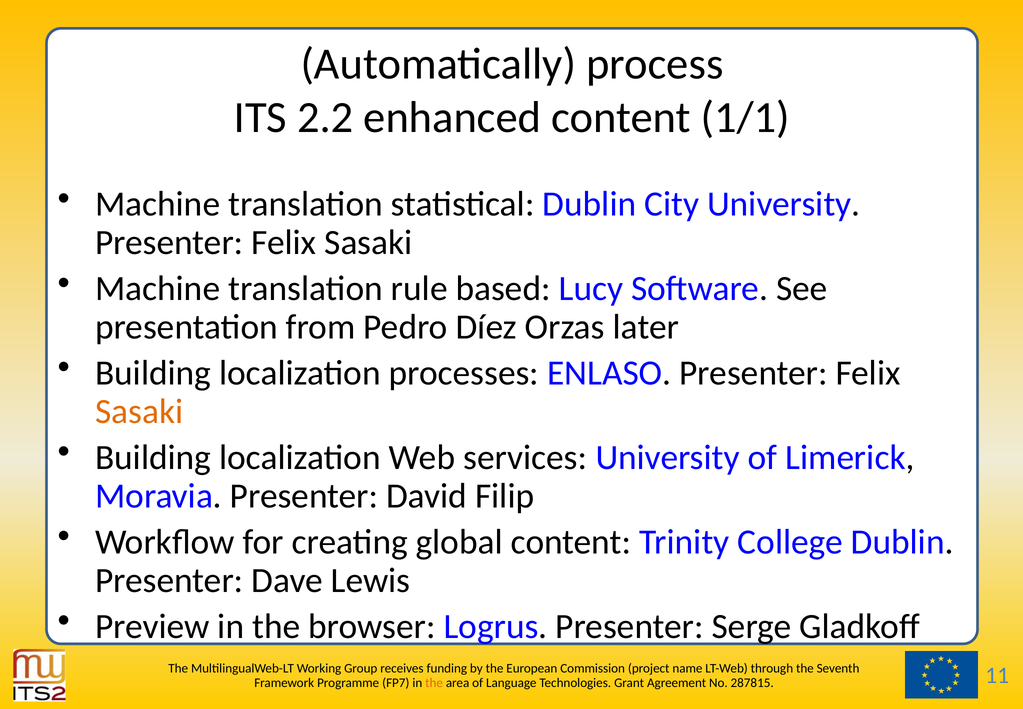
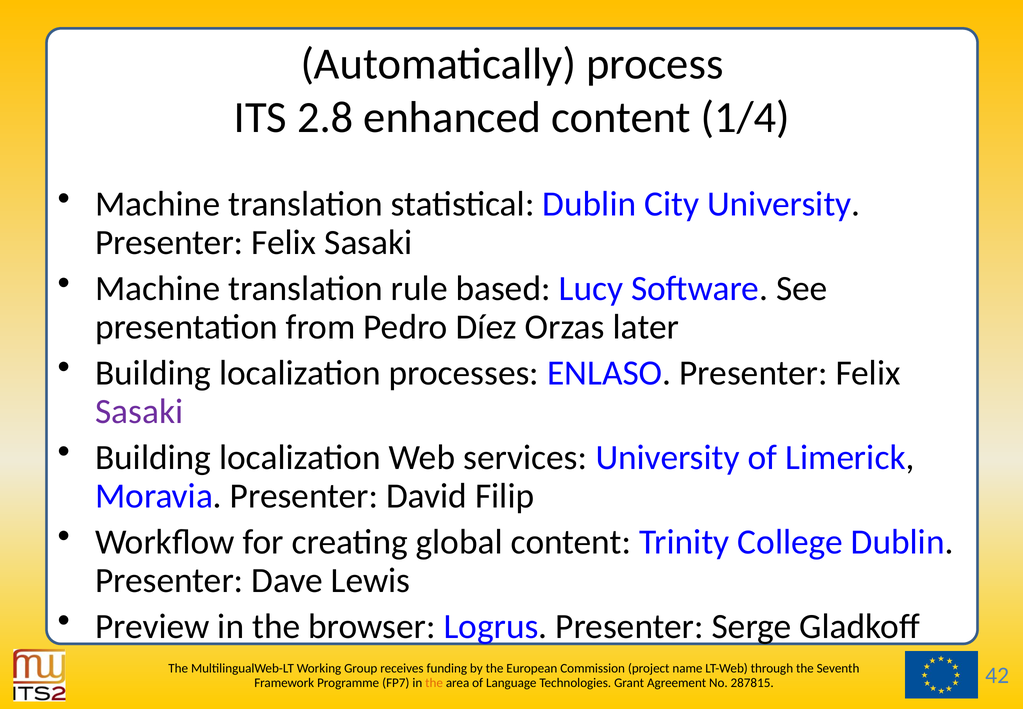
2.2: 2.2 -> 2.8 (325, 117)
1/1: 1/1 -> 1/4 (745, 117)
Sasaki colour: orange -> purple (139, 411)
11: 11 -> 42 (997, 675)
